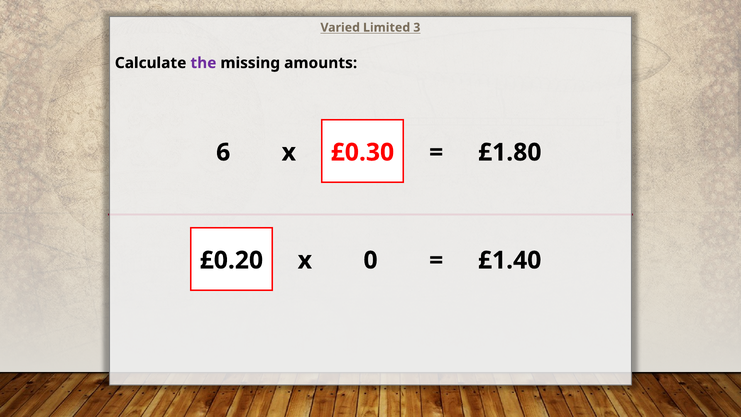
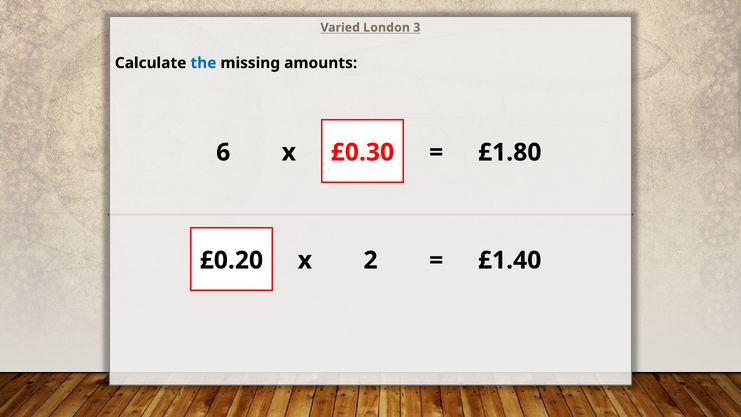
Limited: Limited -> London (387, 28)
the colour: purple -> blue (203, 63)
0: 0 -> 2 (371, 260)
